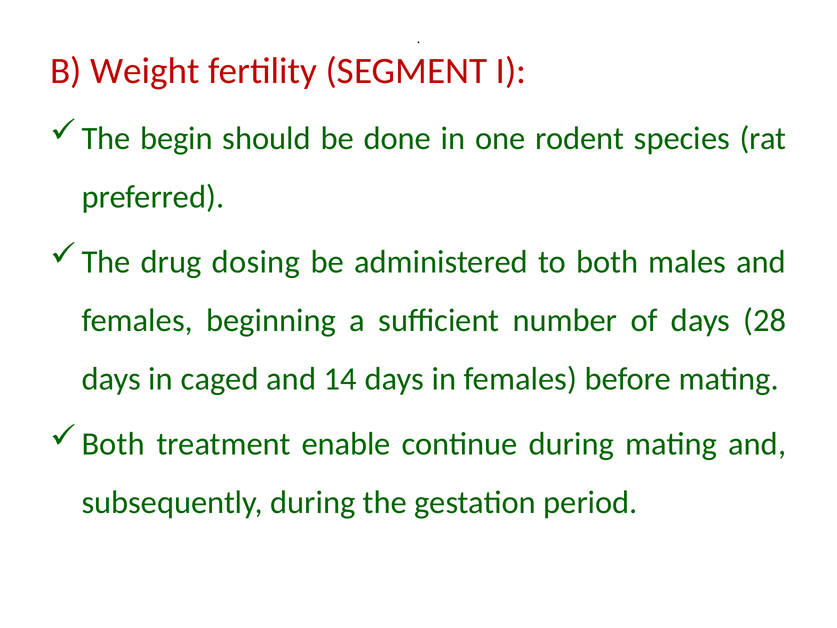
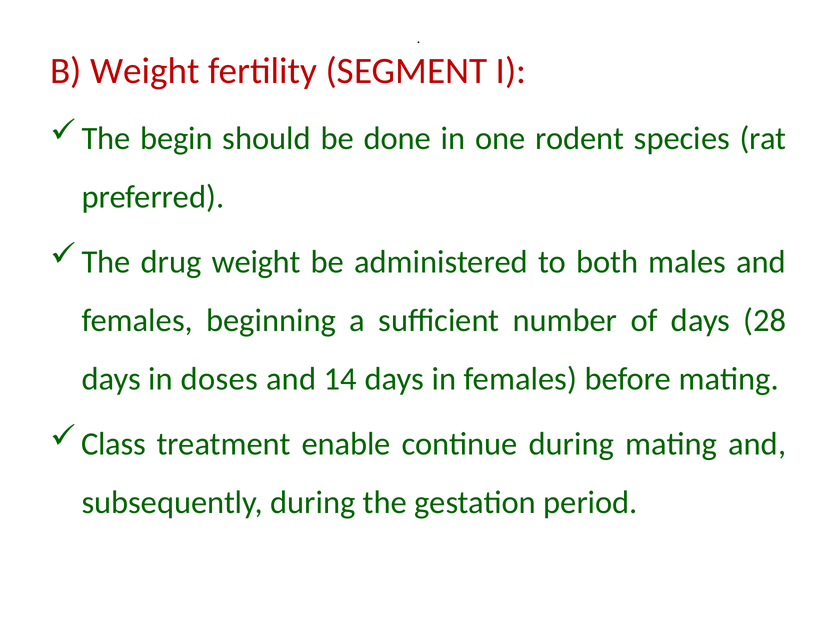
drug dosing: dosing -> weight (256, 262)
caged: caged -> doses (220, 379)
Both: Both -> Class (114, 444)
